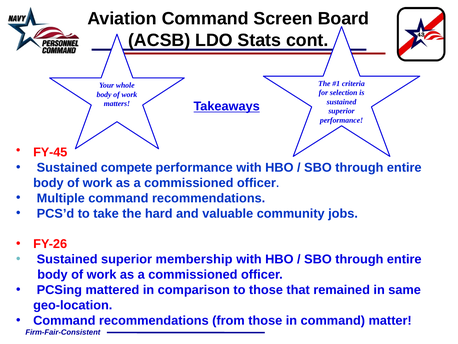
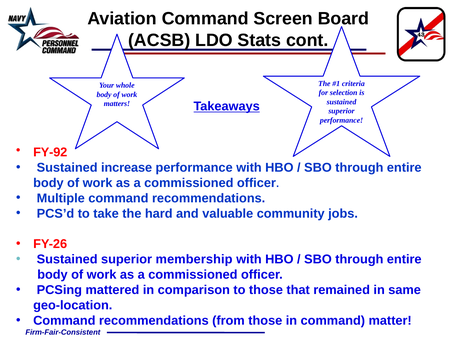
FY-45: FY-45 -> FY-92 (50, 152)
compete: compete -> increase (127, 167)
